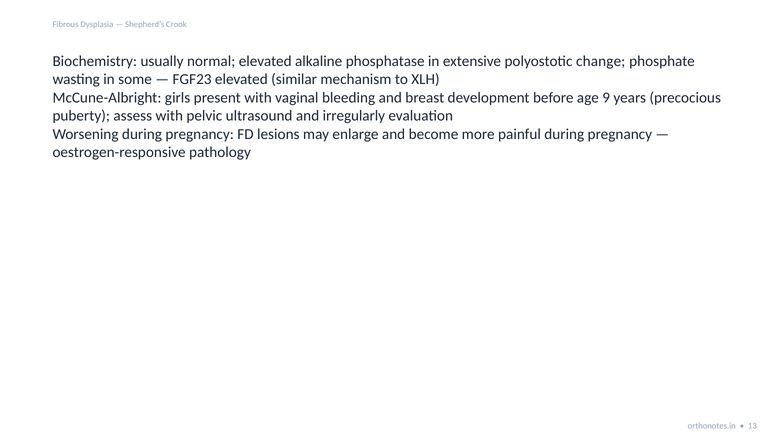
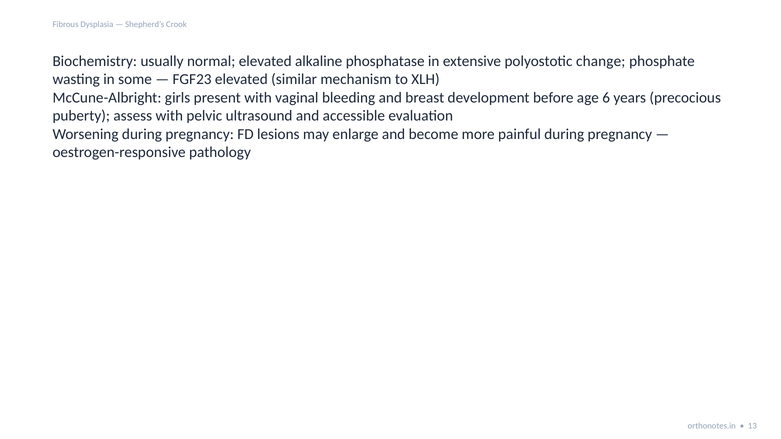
9: 9 -> 6 (606, 98)
irregularly: irregularly -> accessible (354, 116)
